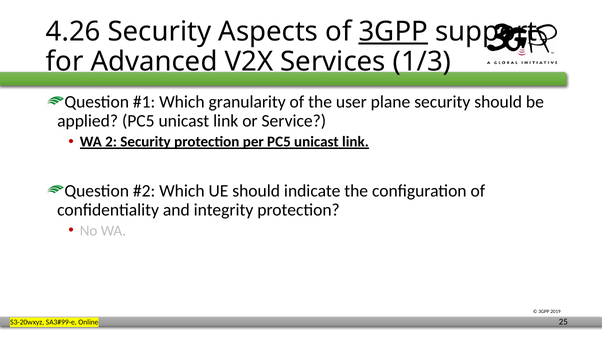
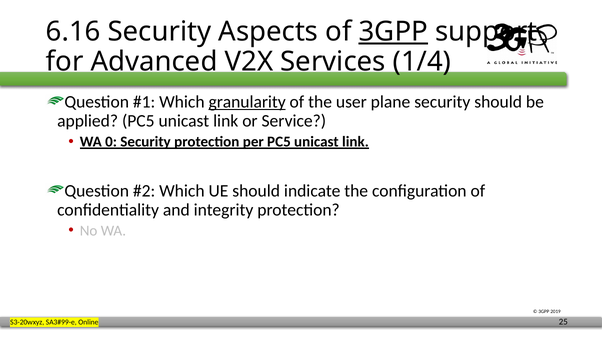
4.26: 4.26 -> 6.16 (73, 32)
1/3: 1/3 -> 1/4 (422, 61)
granularity underline: none -> present (247, 102)
2: 2 -> 0 (111, 142)
